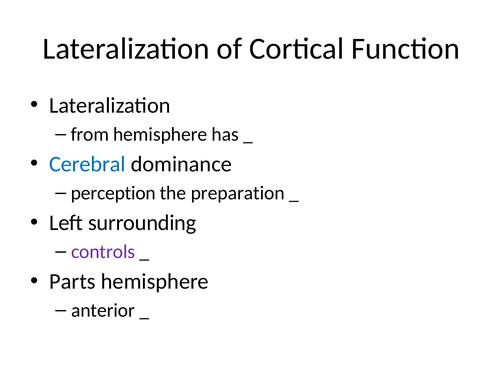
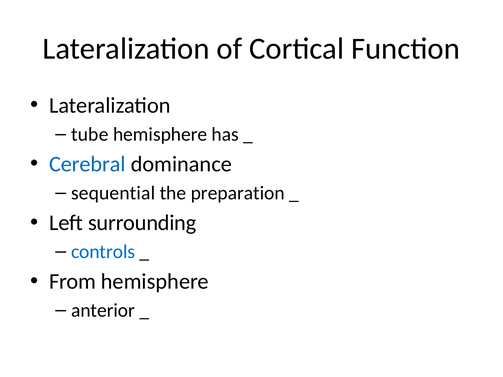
from: from -> tube (90, 134)
perception: perception -> sequential (113, 193)
controls colour: purple -> blue (103, 252)
Parts: Parts -> From (73, 282)
